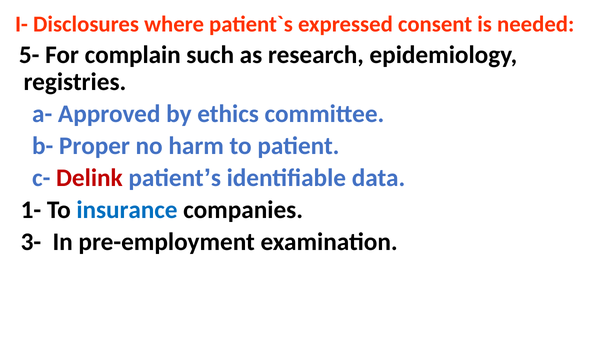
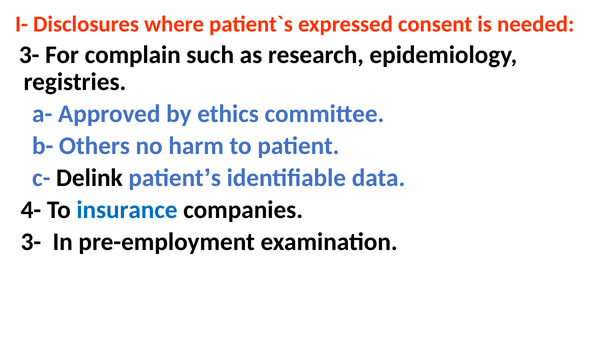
5-: 5- -> 3- (29, 55)
Proper: Proper -> Others (94, 146)
Delink colour: red -> black (89, 178)
1-: 1- -> 4- (31, 210)
